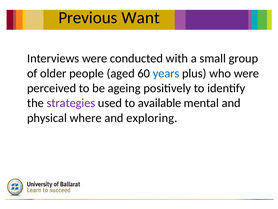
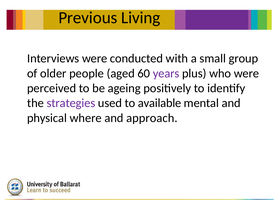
Want: Want -> Living (141, 18)
years colour: blue -> purple (166, 73)
exploring: exploring -> approach (152, 118)
